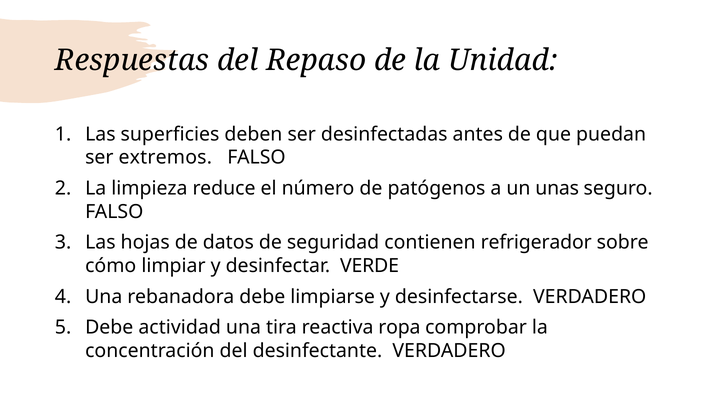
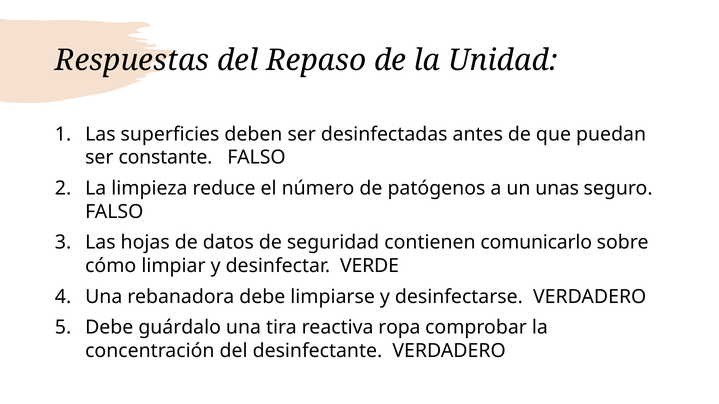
extremos: extremos -> constante (165, 158)
refrigerador: refrigerador -> comunicarlo (536, 243)
actividad: actividad -> guárdalo (180, 328)
